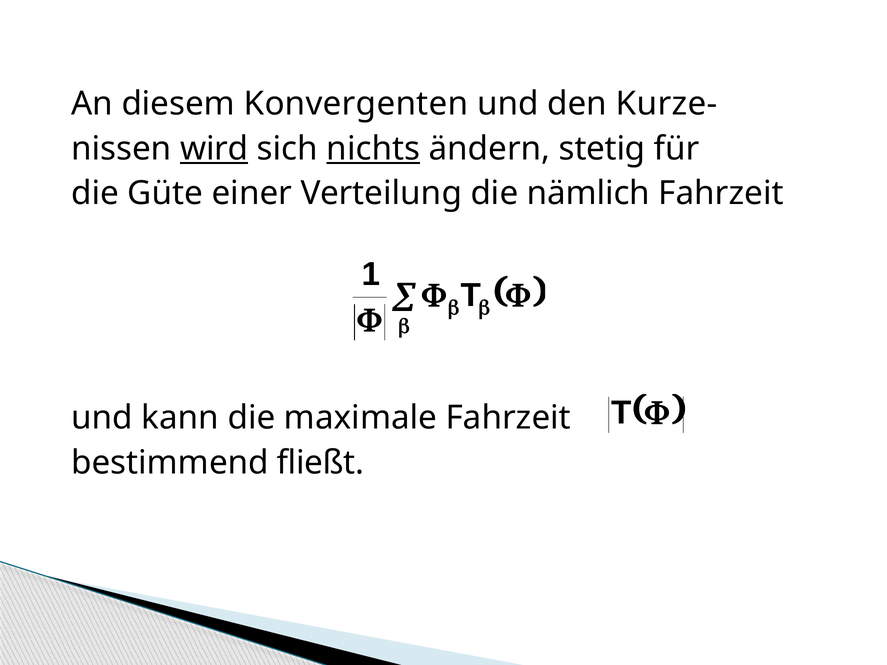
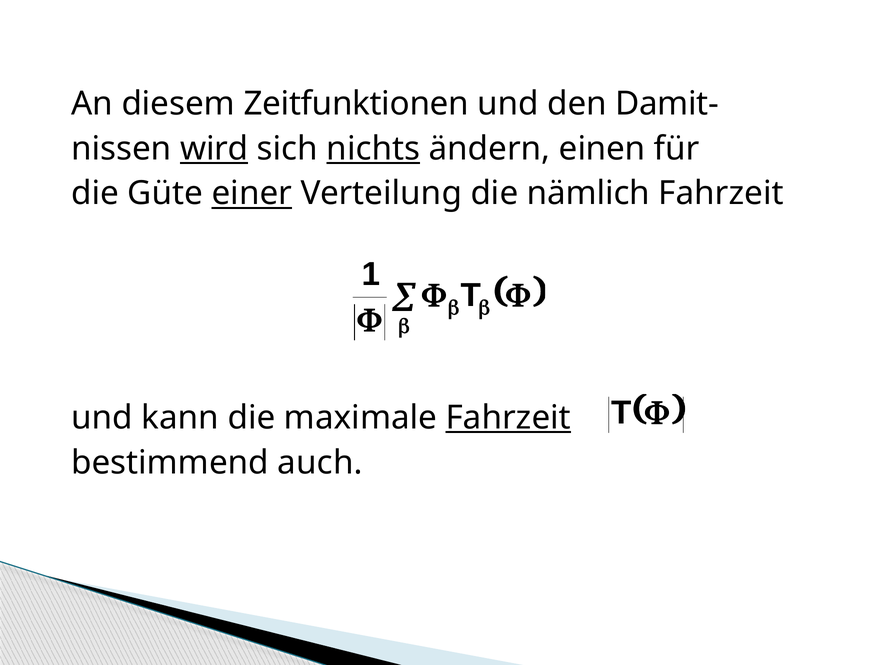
Konvergenten: Konvergenten -> Zeitfunktionen (356, 104)
Kurze-: Kurze- -> Damit- (667, 104)
stetig: stetig -> einen (602, 149)
einer underline: none -> present (252, 194)
Fahrzeit underline: none -> present (508, 418)
fließt: fließt -> auch (320, 463)
